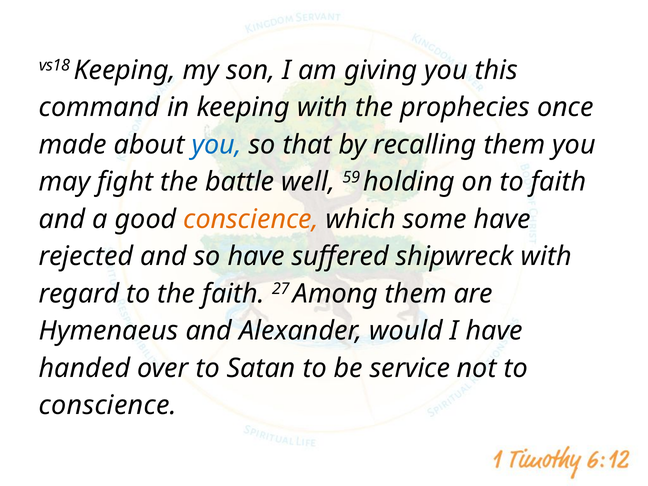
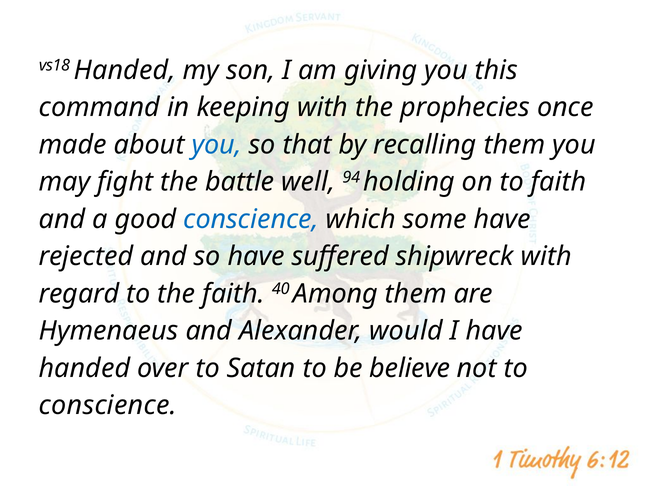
vs18 Keeping: Keeping -> Handed (125, 70)
59: 59 -> 94 (351, 177)
conscience colour: orange -> blue (251, 219)
27: 27 -> 40 (281, 289)
service: service -> believe (410, 368)
